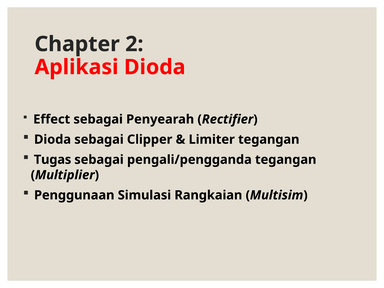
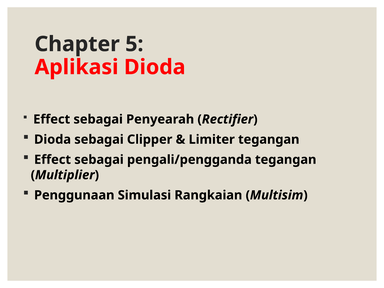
2: 2 -> 5 (134, 44)
Tugas: Tugas -> Effect (53, 160)
